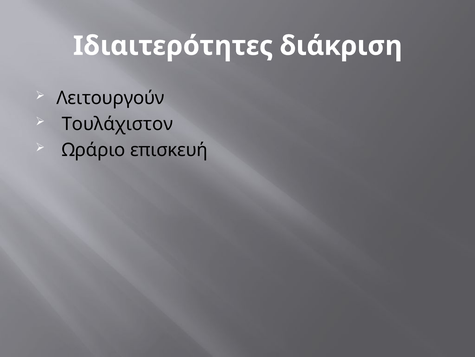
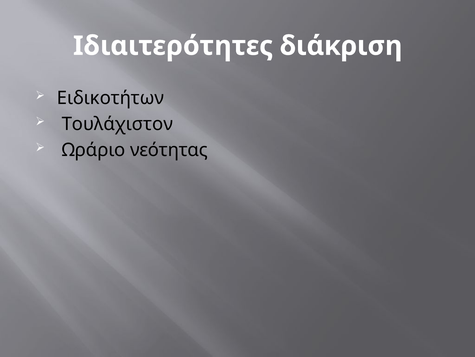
Λειτουργούν: Λειτουργούν -> Ειδικοτήτων (110, 98)
επισκευή: επισκευή -> νεότητας (169, 150)
